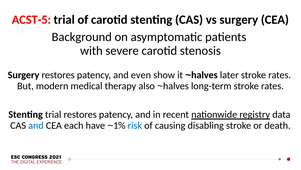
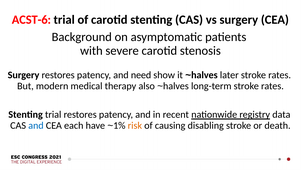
ACST-5: ACST-5 -> ACST-6 (31, 20)
even: even -> need (141, 75)
risk colour: blue -> orange (135, 125)
